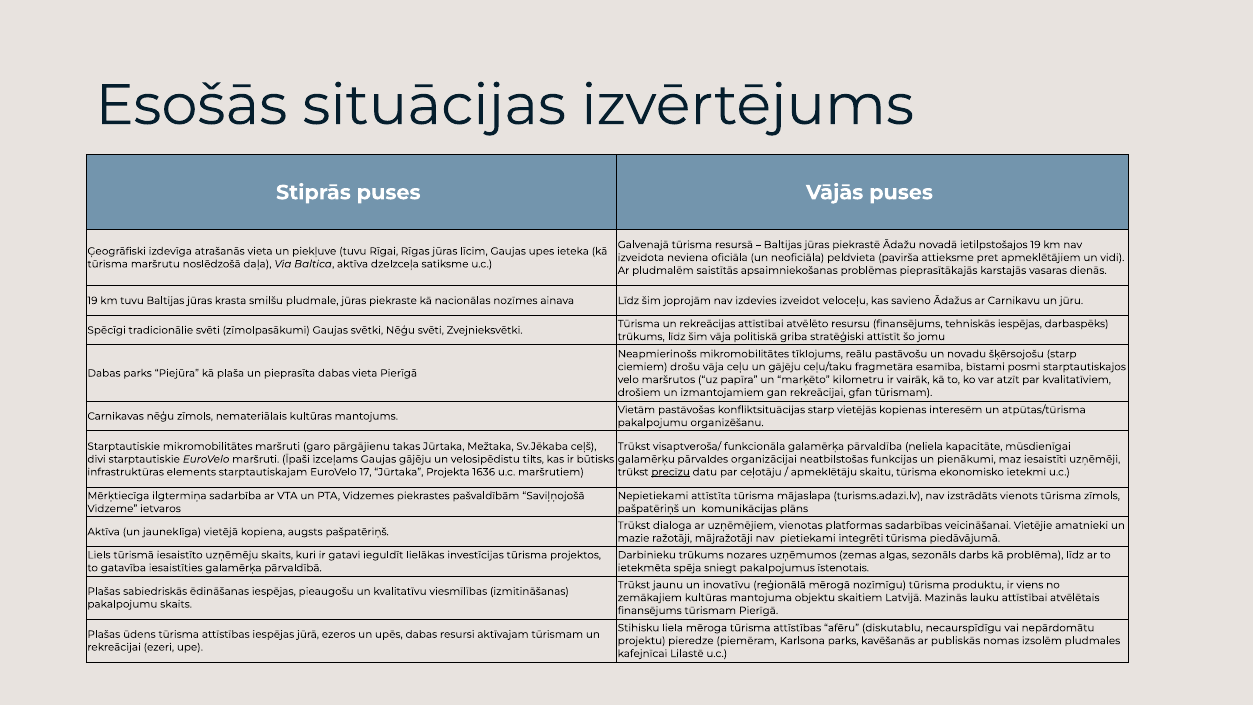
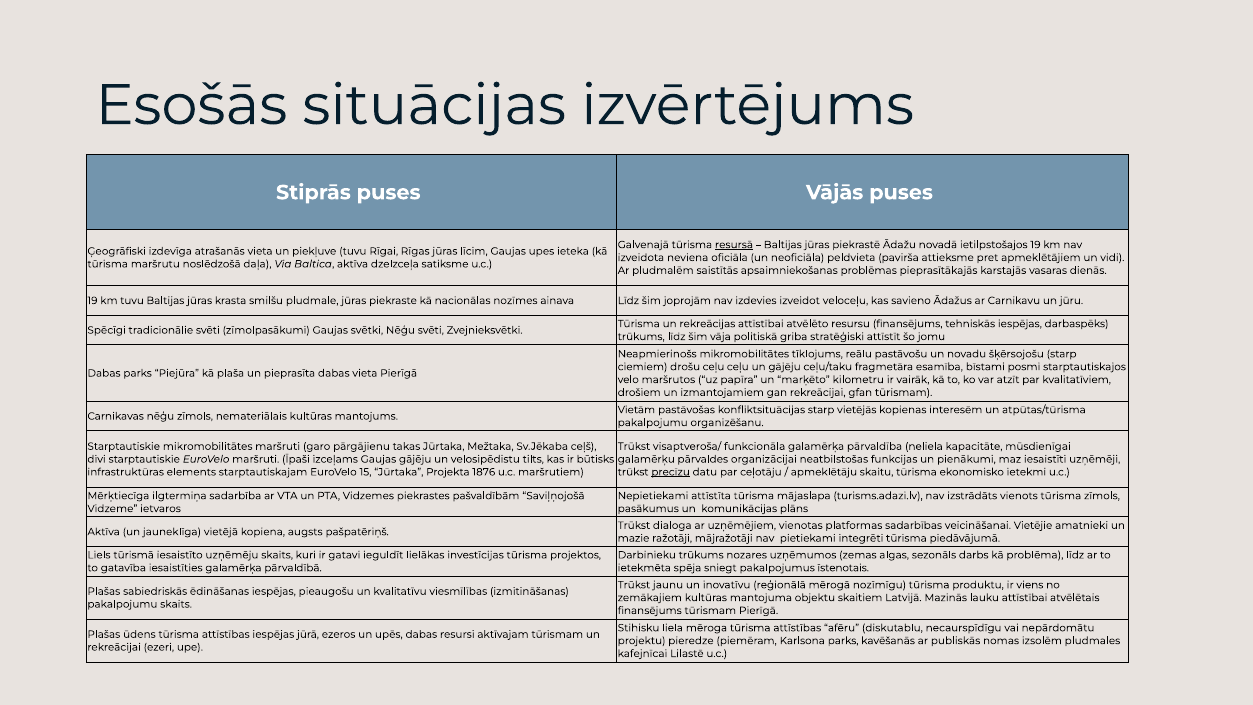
resursā underline: none -> present (734, 245)
drošu vāja: vāja -> ceļu (713, 367)
17: 17 -> 15 (365, 472)
1636: 1636 -> 1876 (484, 472)
pašpatēriņš: pašpatēriņš -> pasākumus (648, 508)
